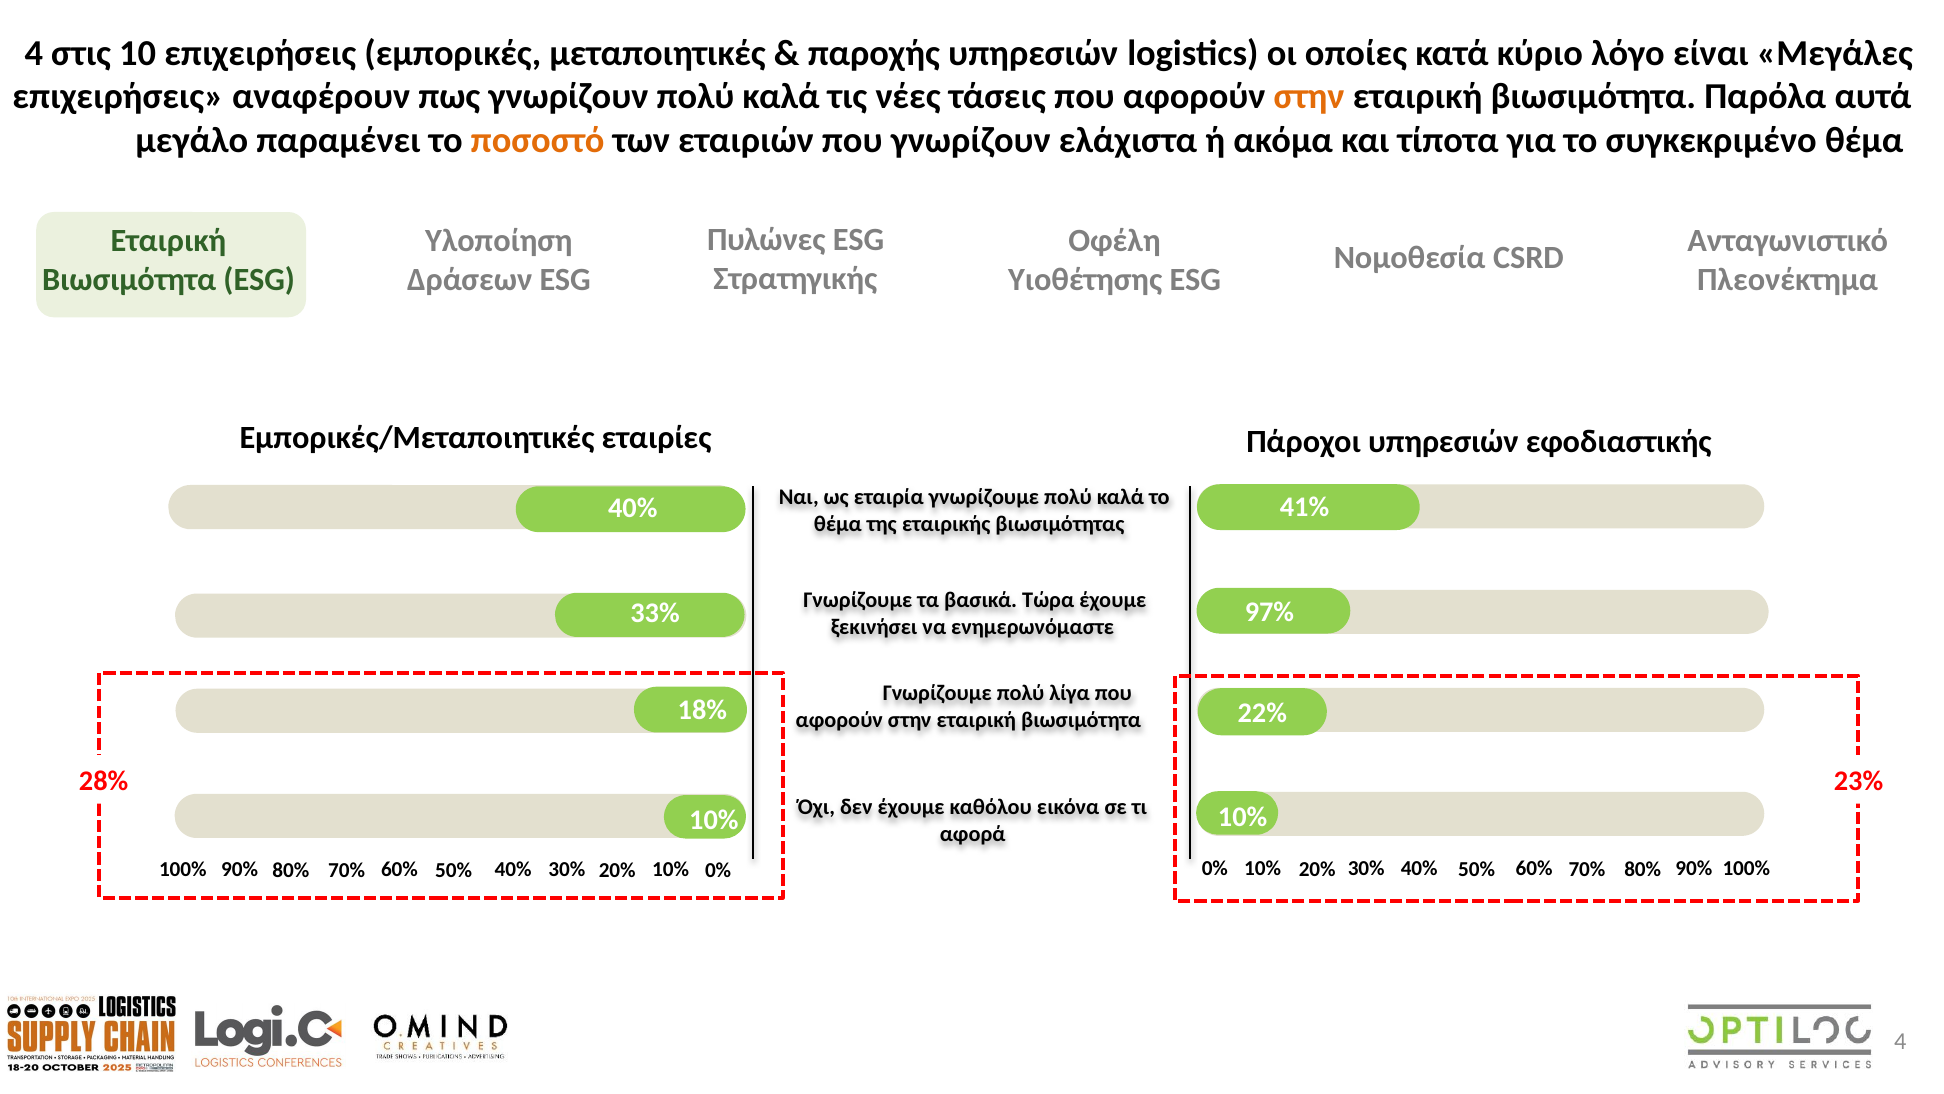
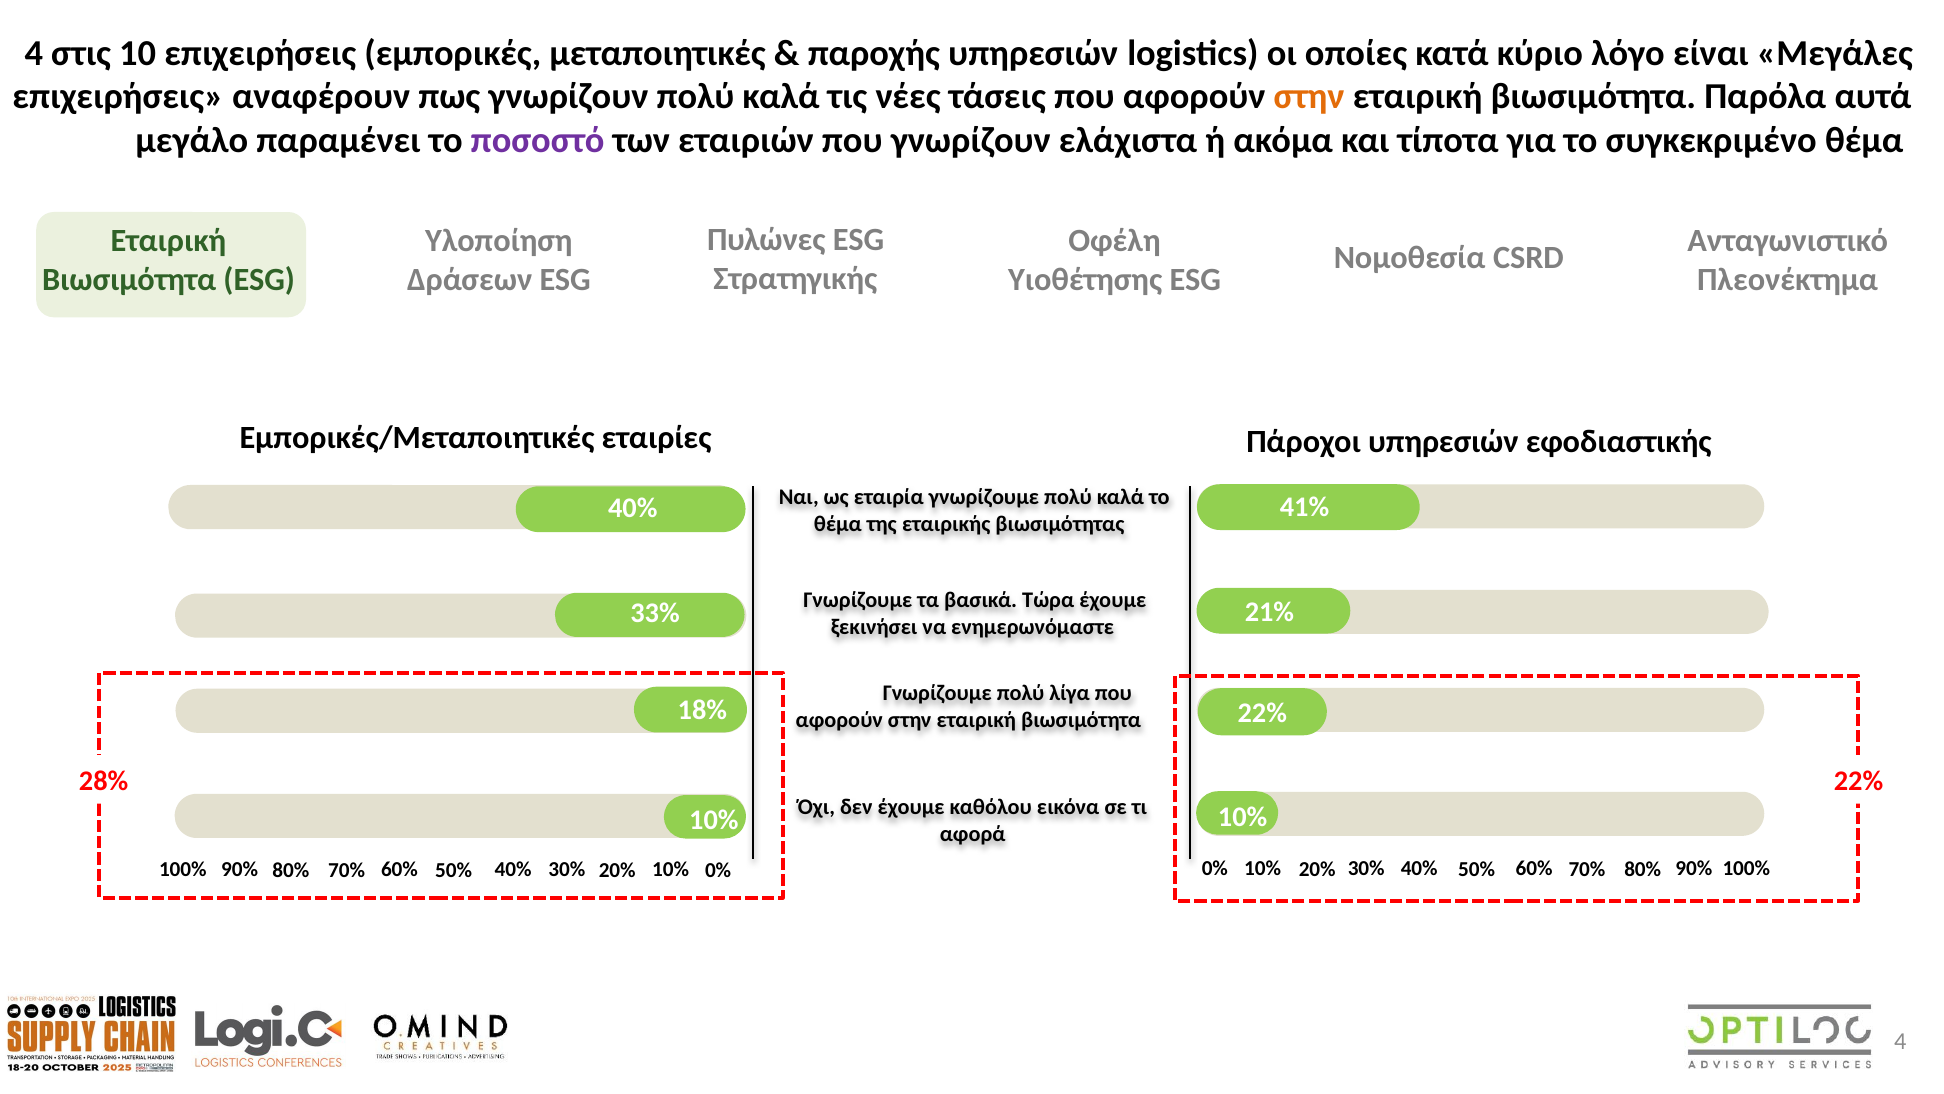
ποσοστό colour: orange -> purple (538, 141)
97%: 97% -> 21% (1269, 611)
28% 23%: 23% -> 22% (1859, 781)
